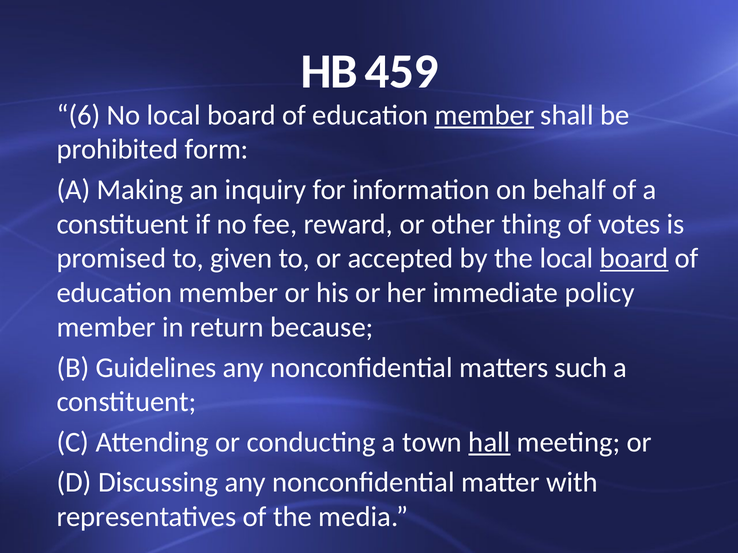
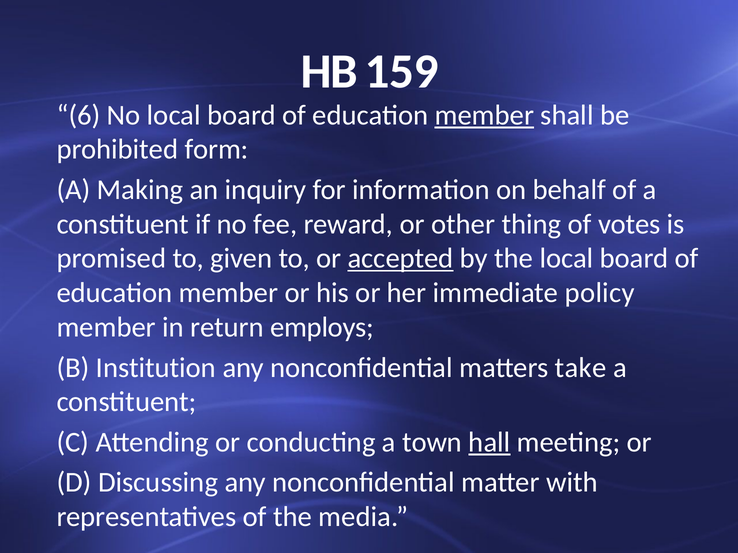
459: 459 -> 159 (402, 72)
accepted underline: none -> present (401, 259)
board underline: present -> none (634, 259)
because: because -> employs (322, 328)
Guidelines: Guidelines -> Institution (156, 368)
such: such -> take (581, 368)
